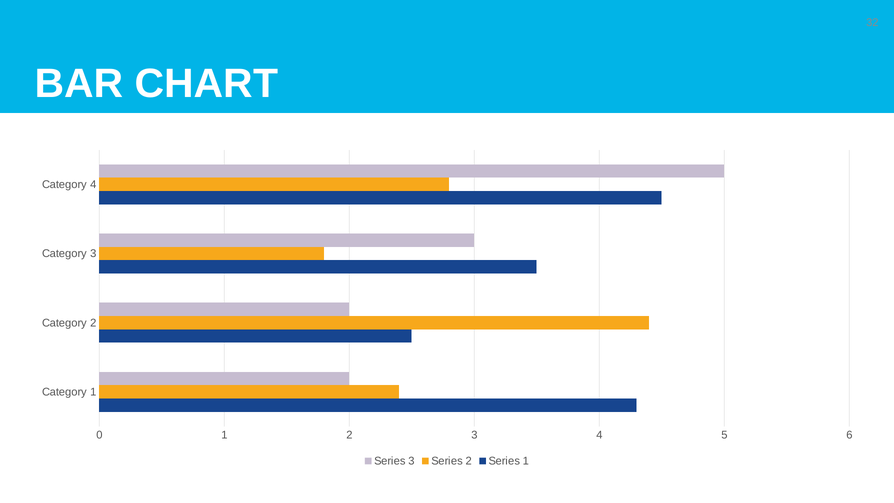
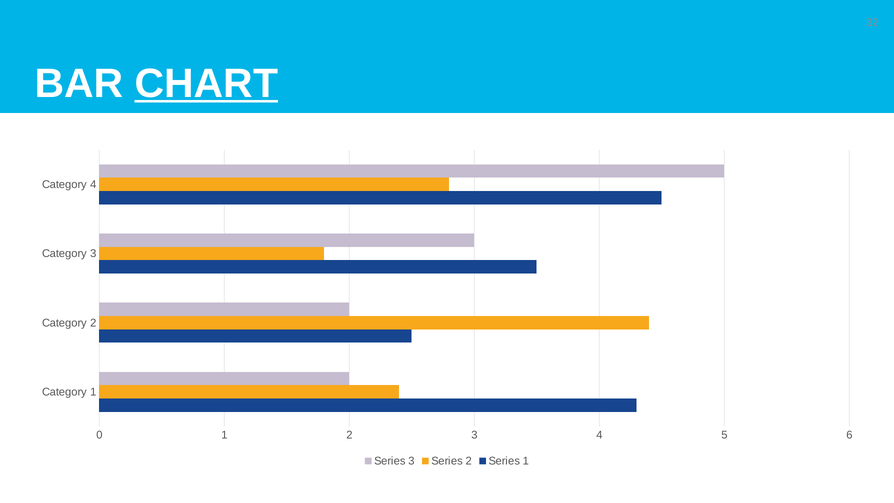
CHART underline: none -> present (206, 84)
